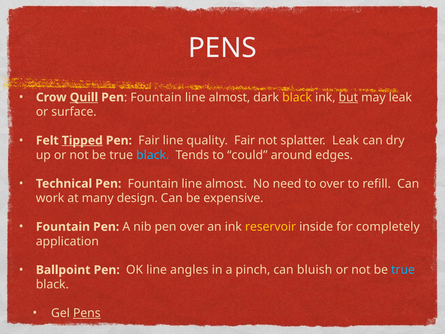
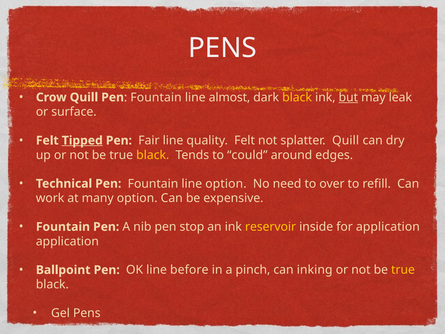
Quill underline: present -> none (84, 97)
quality Fair: Fair -> Felt (245, 140)
splatter Leak: Leak -> Quill (346, 140)
black colour: light blue -> yellow (153, 155)
almost: almost -> option (226, 184)
many design: design -> option (137, 198)
pen over: over -> stop (192, 227)
for completely: completely -> application (388, 227)
angles: angles -> before (189, 270)
bluish: bluish -> inking (315, 270)
true colour: light blue -> yellow (403, 270)
Pens underline: present -> none (87, 313)
